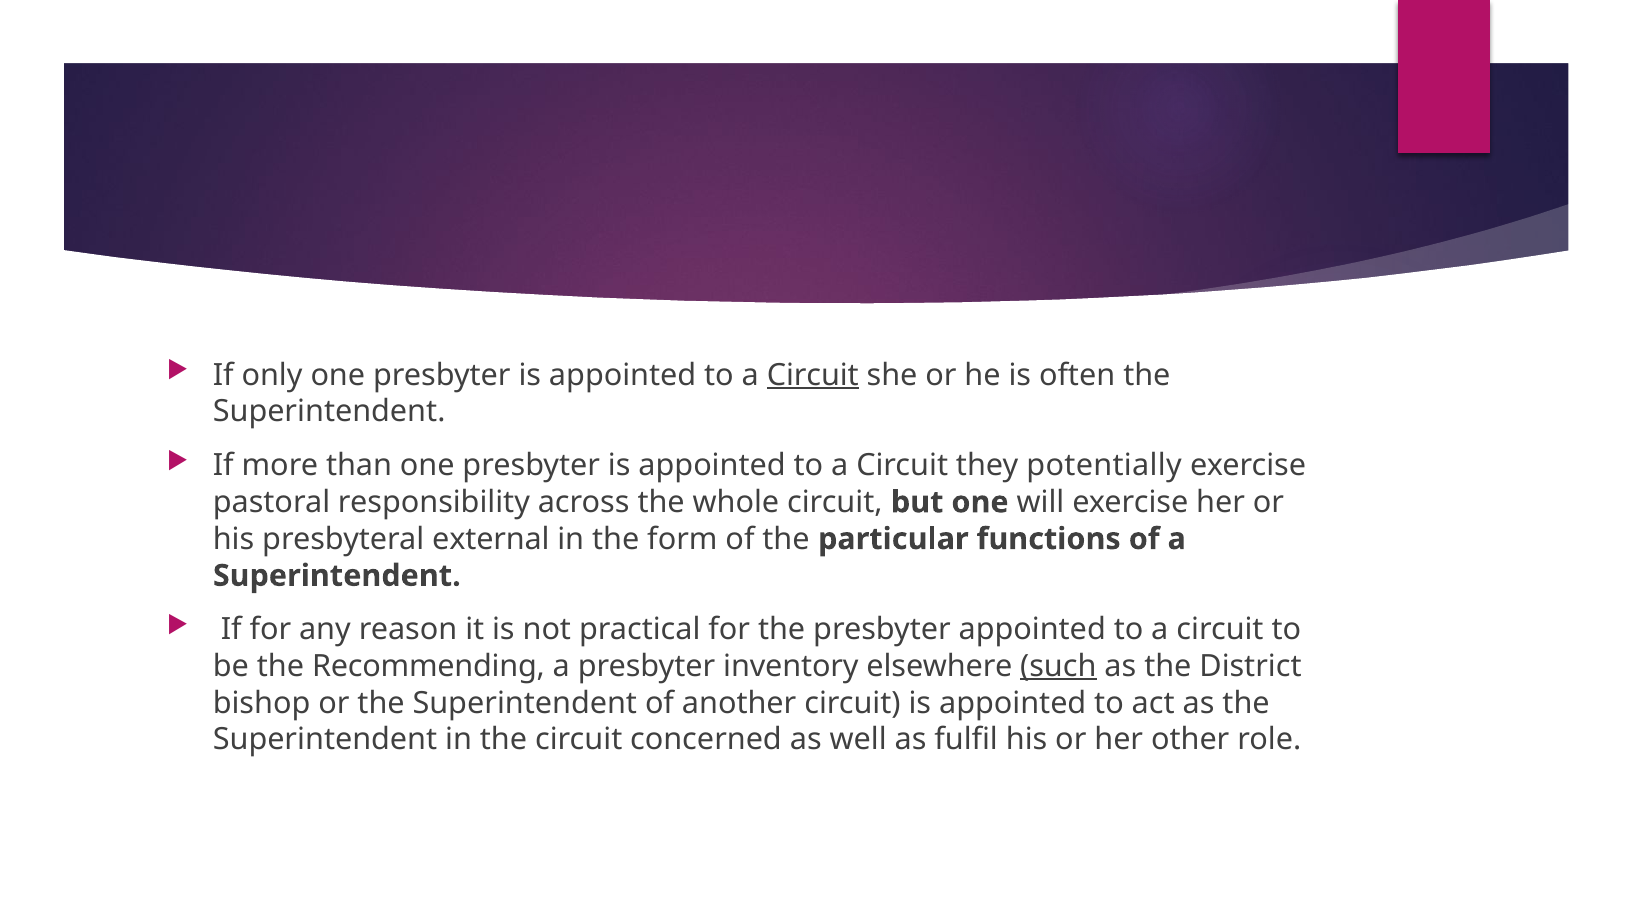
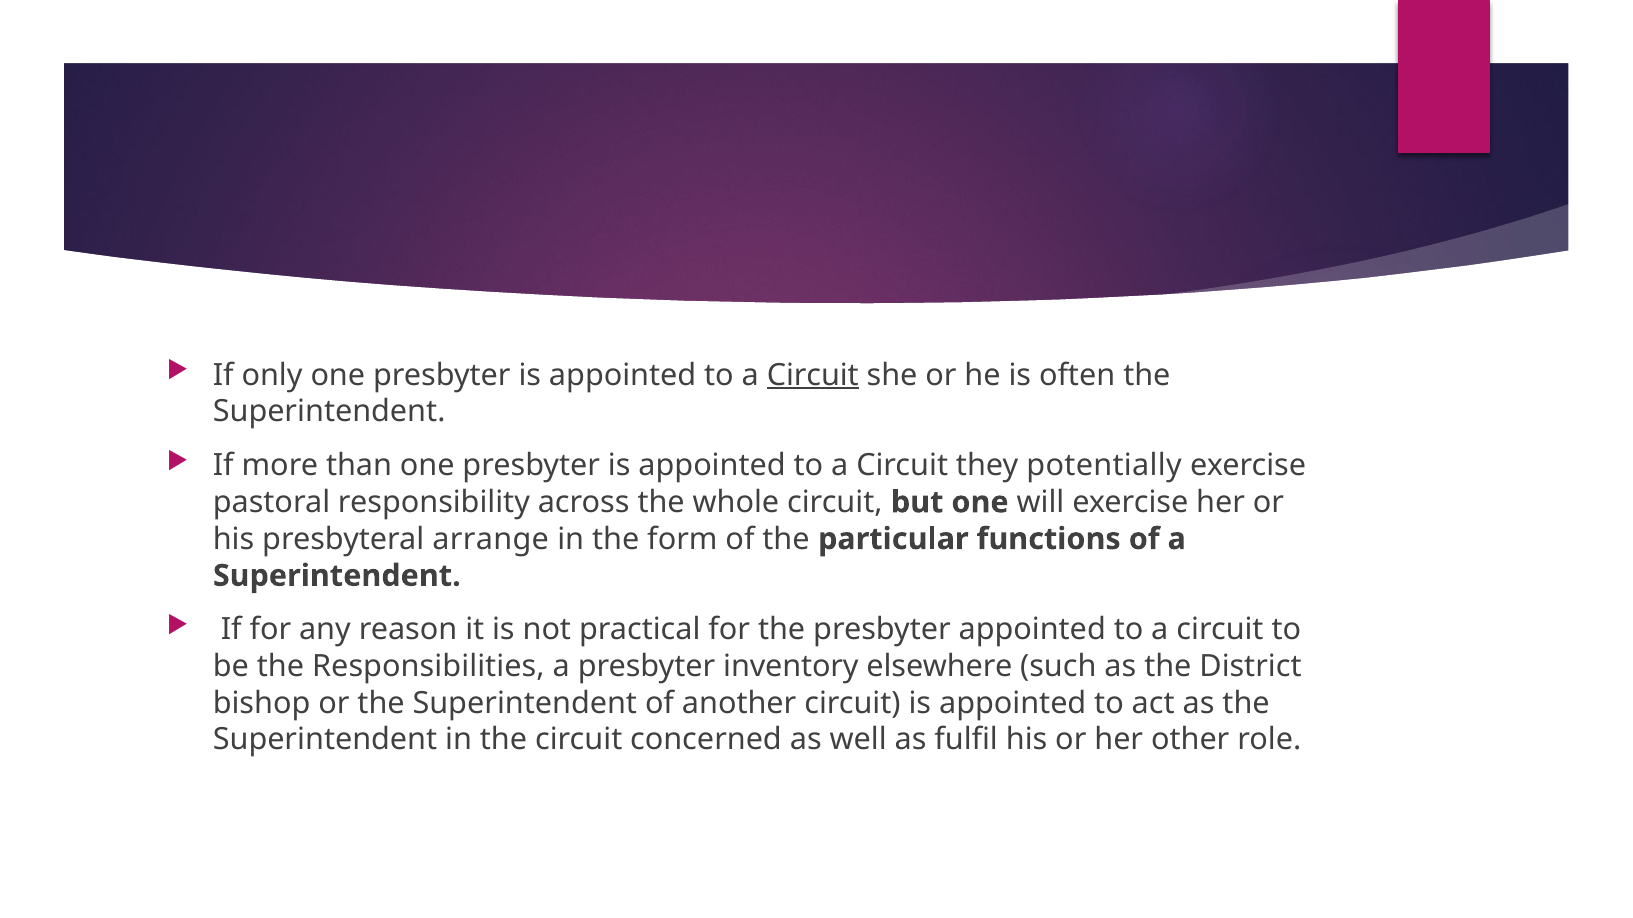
external: external -> arrange (491, 539)
Recommending: Recommending -> Responsibilities (428, 667)
such underline: present -> none (1058, 667)
